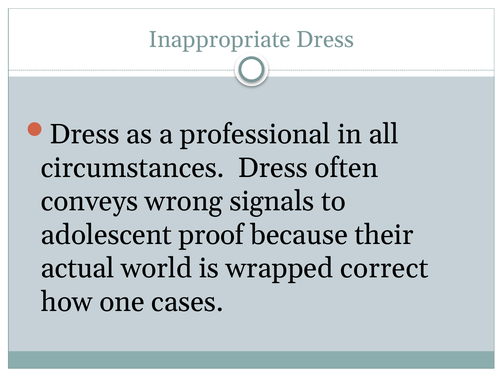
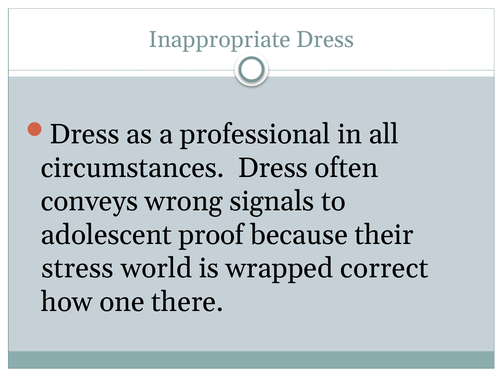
actual: actual -> stress (78, 268)
cases: cases -> there (187, 302)
